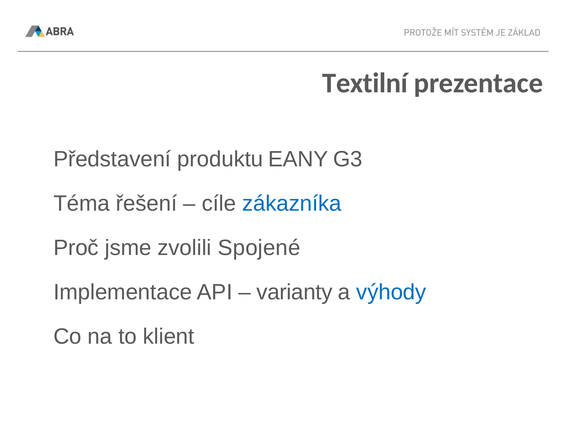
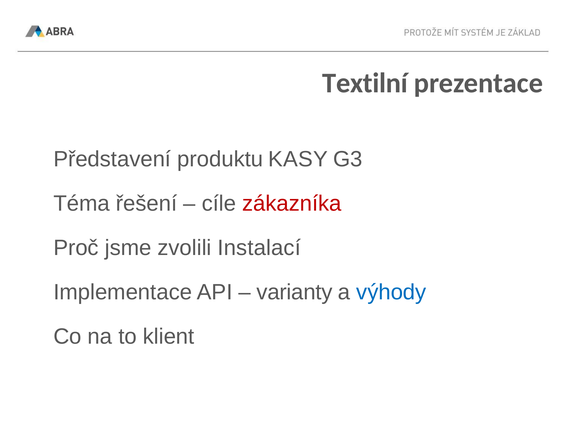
EANY: EANY -> KASY (298, 159)
zákazníka colour: blue -> red (292, 203)
Spojené: Spojené -> Instalací (259, 248)
